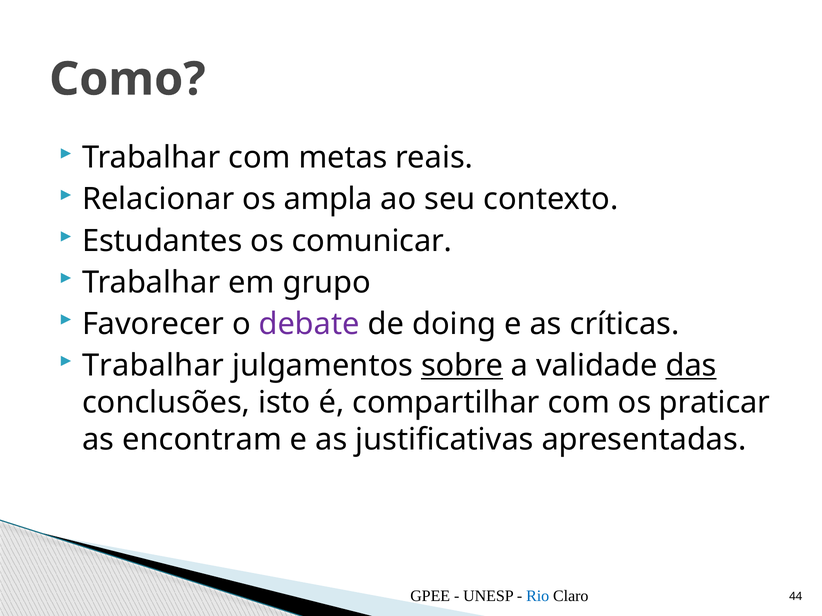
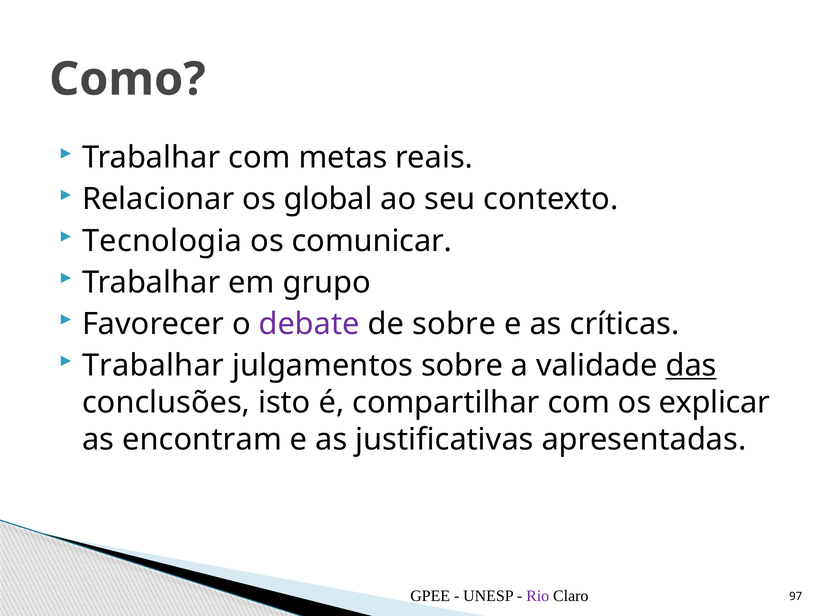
ampla: ampla -> global (328, 199)
Estudantes: Estudantes -> Tecnologia (162, 241)
de doing: doing -> sobre (454, 324)
sobre underline: present -> none (462, 366)
praticar: praticar -> explicar (714, 403)
Rio colour: blue -> purple (538, 596)
44: 44 -> 97 (796, 597)
